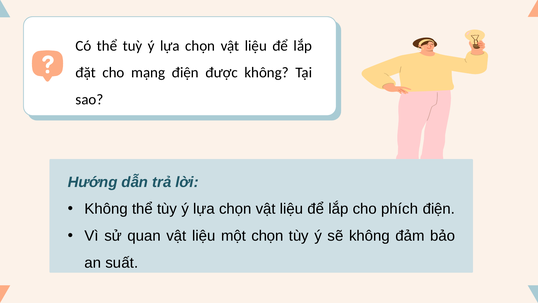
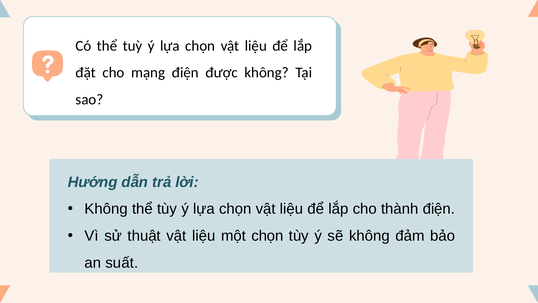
phích: phích -> thành (400, 209)
quan: quan -> thuật (144, 236)
